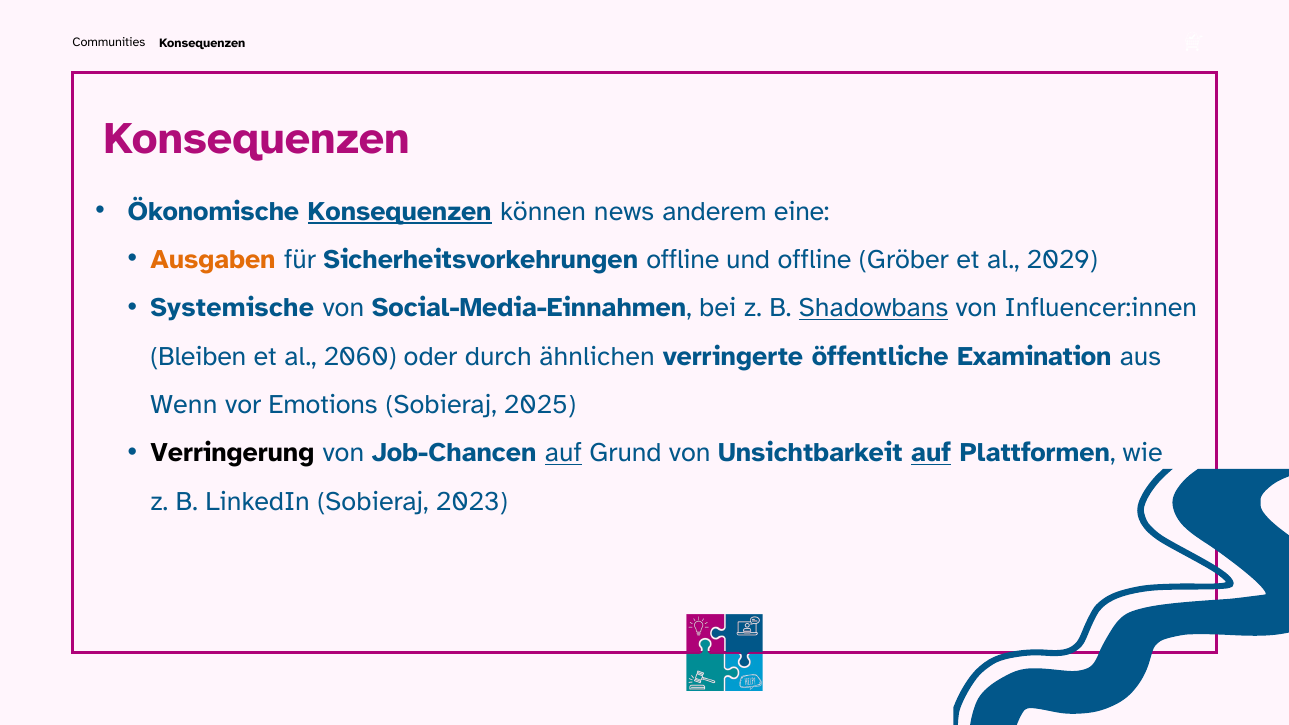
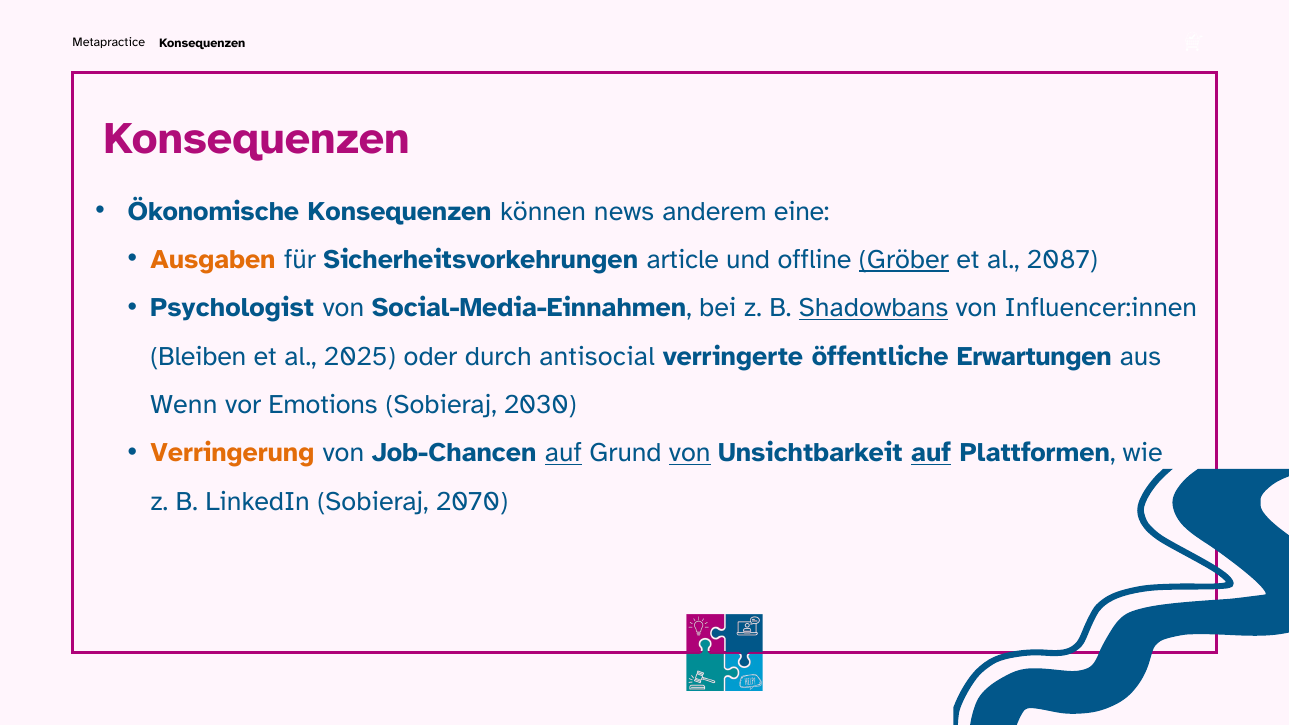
Communities: Communities -> Metapractice (109, 43)
Konsequenzen underline: present -> none (400, 211)
Sicherheitsvorkehrungen offline: offline -> article (683, 260)
Gröber underline: none -> present (904, 260)
2029: 2029 -> 2087 (1063, 260)
Systemische: Systemische -> Psychologist (232, 308)
2060: 2060 -> 2025 (360, 356)
ähnlichen: ähnlichen -> antisocial (597, 356)
Examination: Examination -> Erwartungen (1034, 356)
2025: 2025 -> 2030 (541, 405)
Verringerung colour: black -> orange (232, 453)
von underline: none -> present (690, 453)
2023: 2023 -> 2070 (472, 501)
